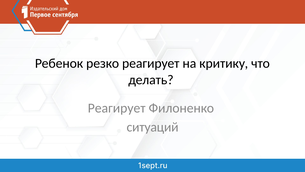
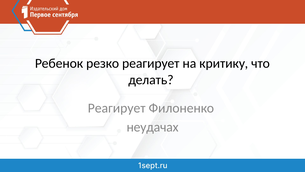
ситуаций: ситуаций -> неудачах (153, 127)
